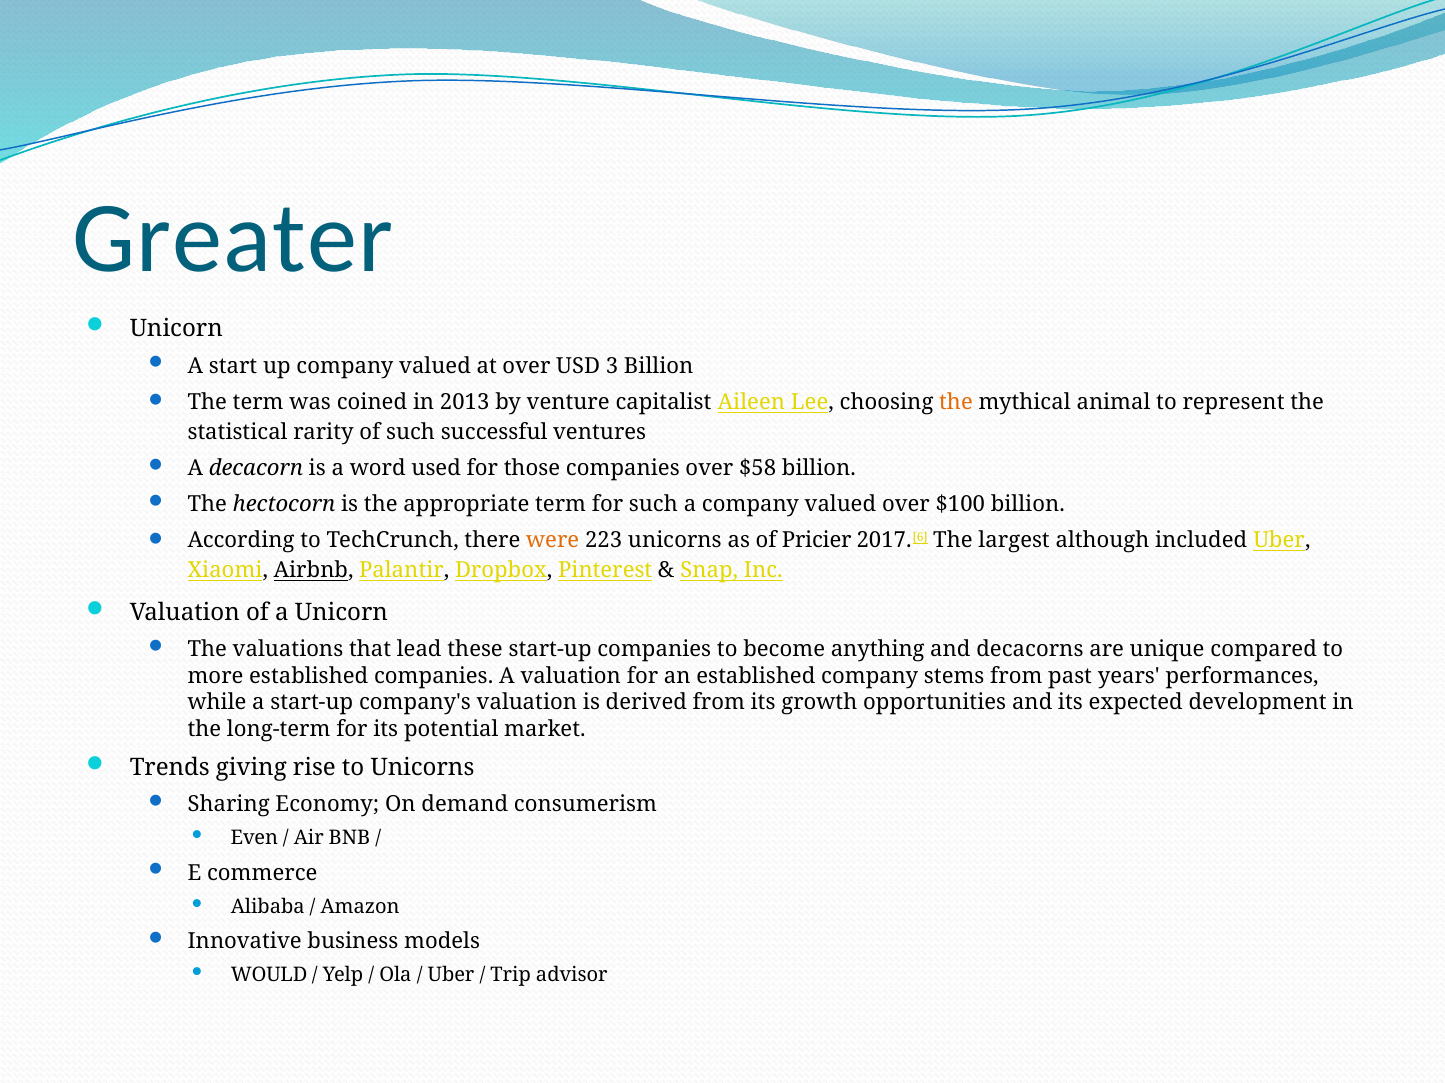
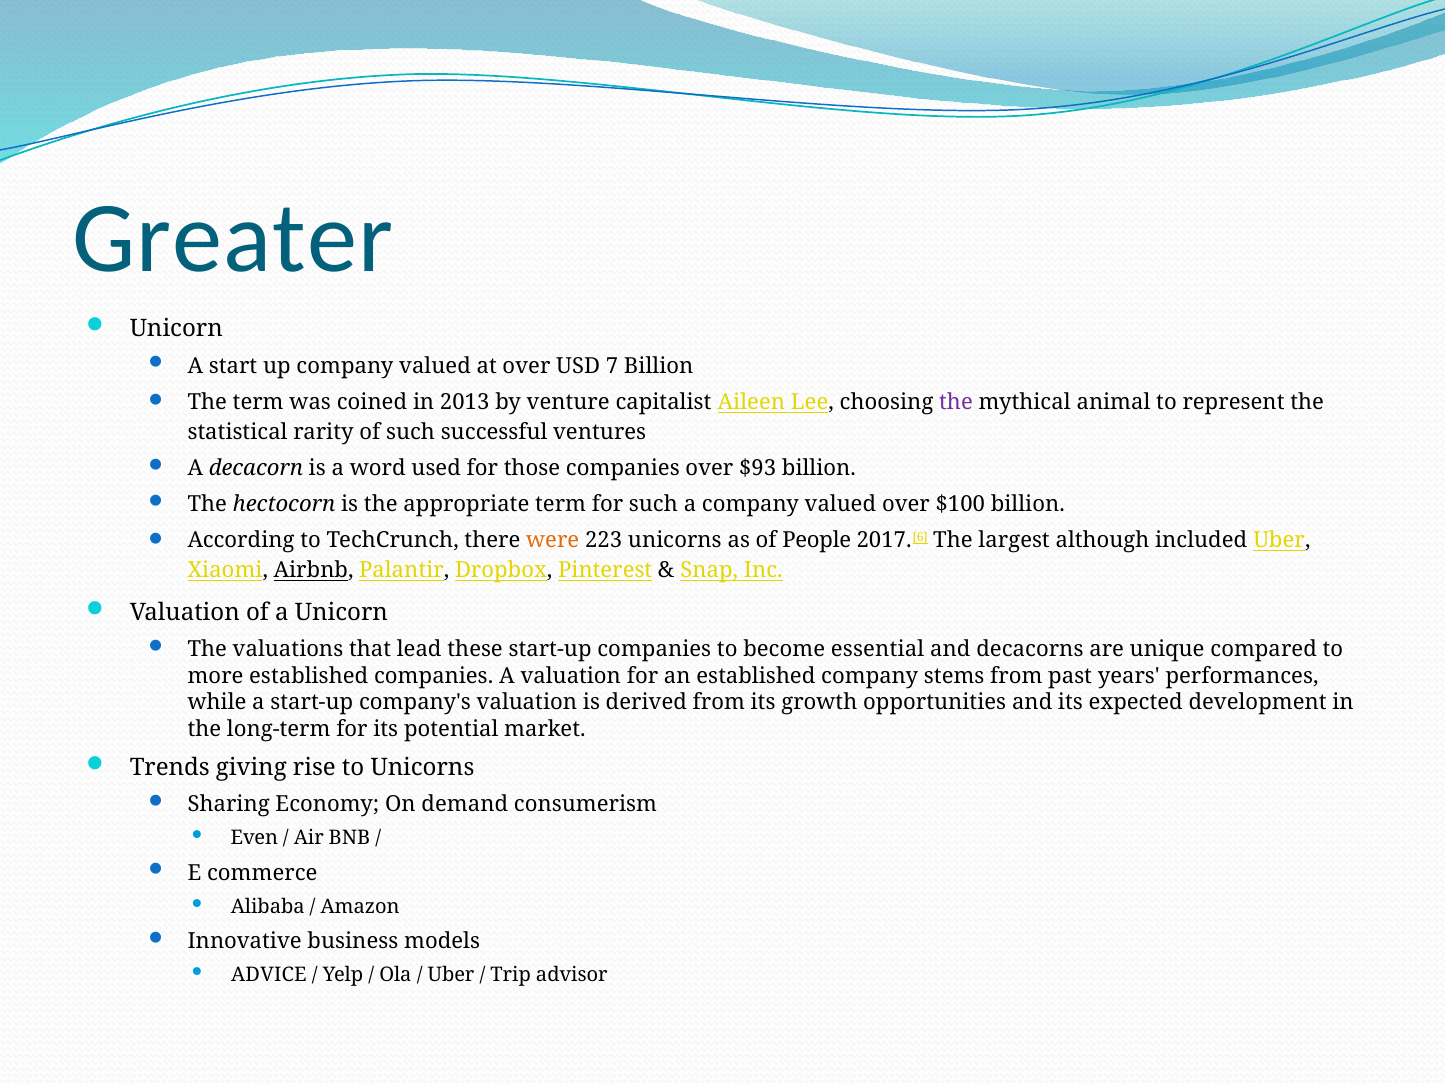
3: 3 -> 7 (612, 366)
the colour: orange -> purple (956, 402)
$58: $58 -> $93 (758, 469)
Pricier: Pricier -> People (817, 541)
anything: anything -> essential (878, 650)
WOULD: WOULD -> ADVICE (269, 976)
